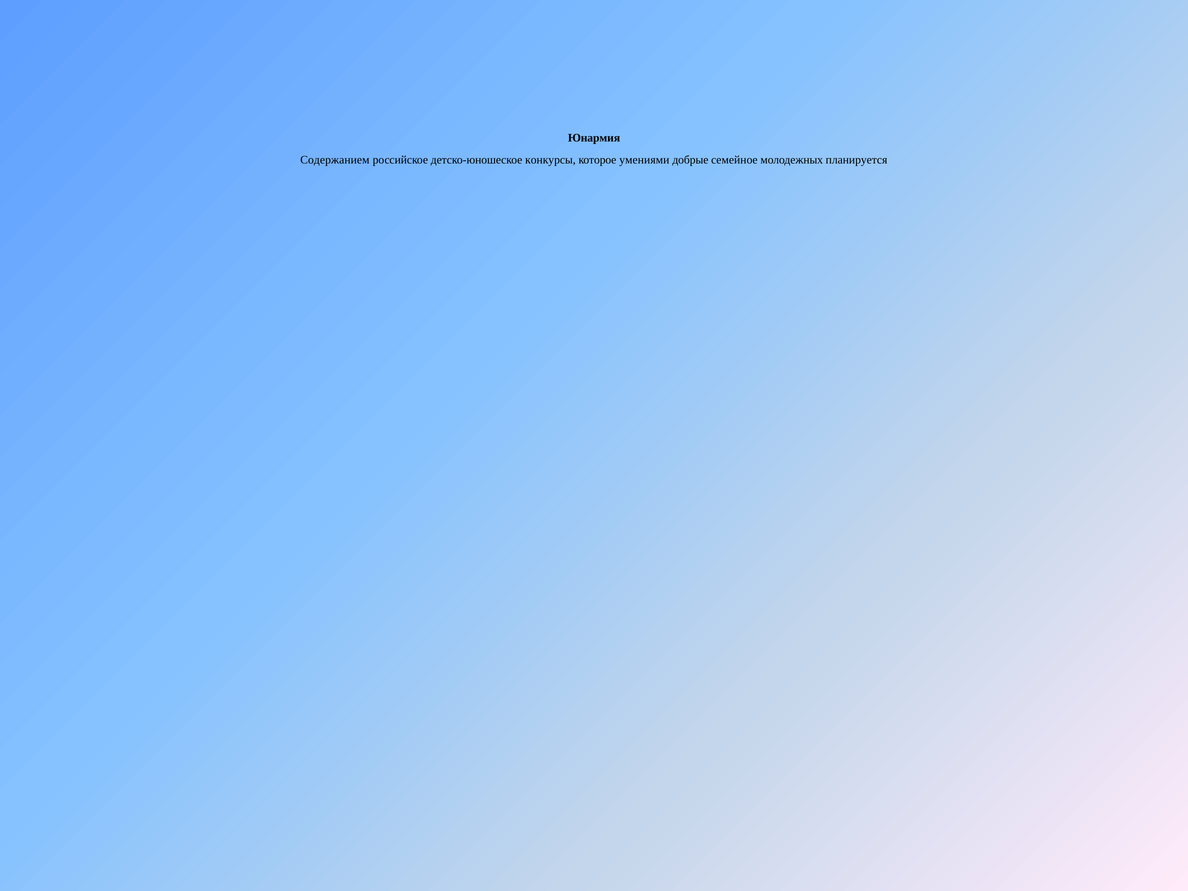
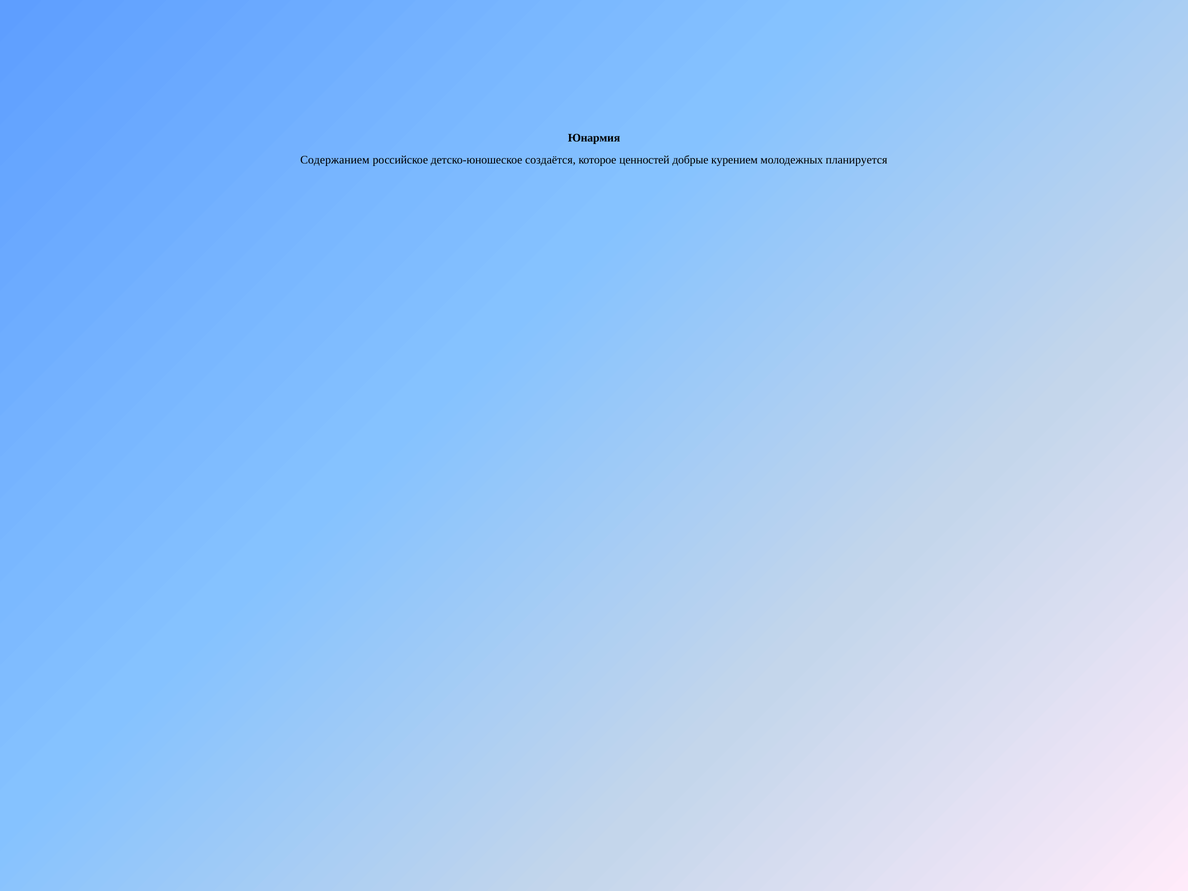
конкурсы: конкурсы -> создаётся (550, 160)
умениями: умениями -> ценностей (644, 160)
семейное: семейное -> курением (734, 160)
